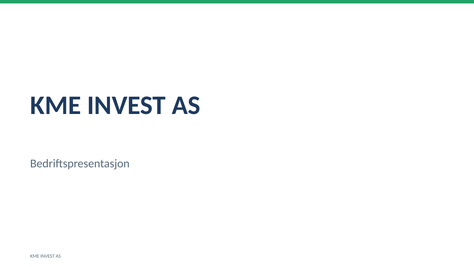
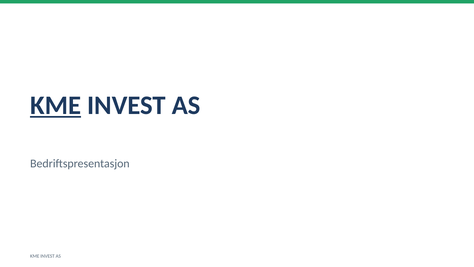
KME underline: none -> present (56, 105)
